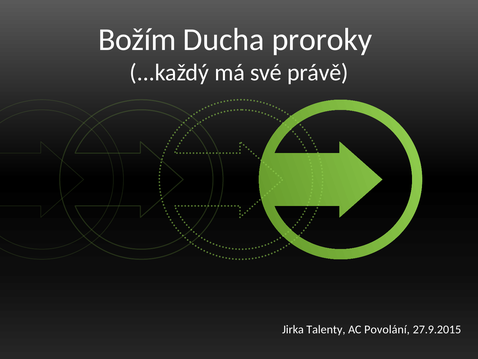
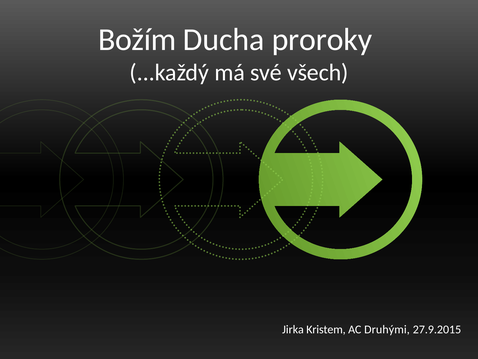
právě: právě -> všech (318, 73)
Talenty: Talenty -> Kristem (326, 329)
Povolání: Povolání -> Druhými (387, 329)
